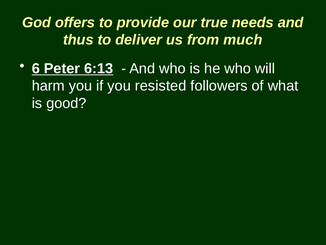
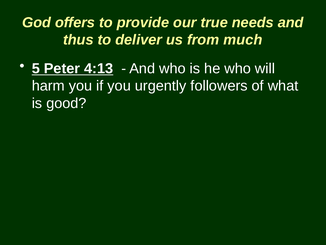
6: 6 -> 5 (36, 68)
6:13: 6:13 -> 4:13 (99, 68)
resisted: resisted -> urgently (161, 86)
